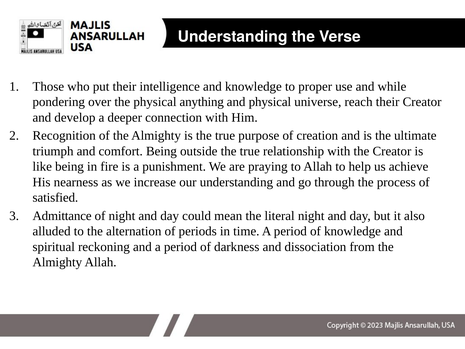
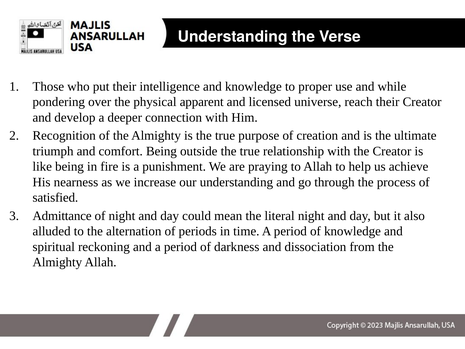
anything: anything -> apparent (202, 102)
and physical: physical -> licensed (270, 102)
